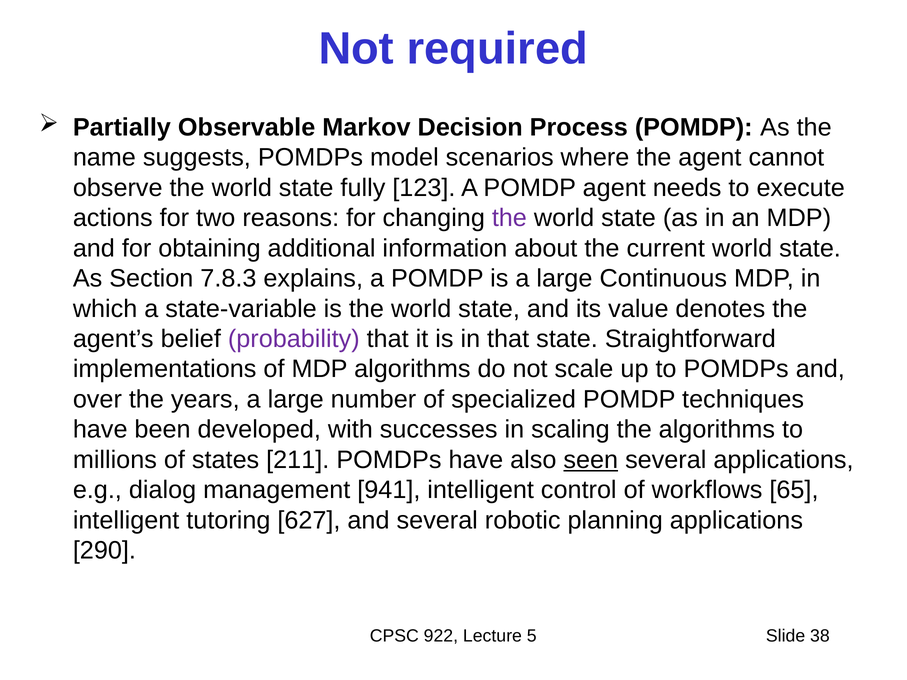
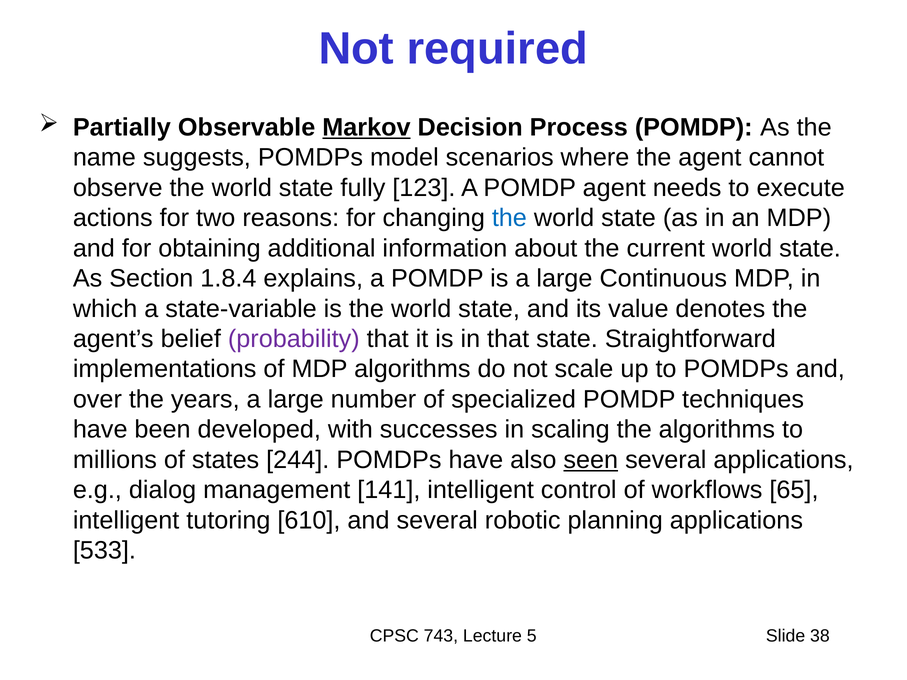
Markov underline: none -> present (366, 127)
the colour: purple -> blue (509, 218)
7.8.3: 7.8.3 -> 1.8.4 (228, 279)
211: 211 -> 244 (298, 460)
941: 941 -> 141 (389, 490)
627: 627 -> 610 (309, 521)
290: 290 -> 533 (104, 551)
922: 922 -> 743 (441, 636)
